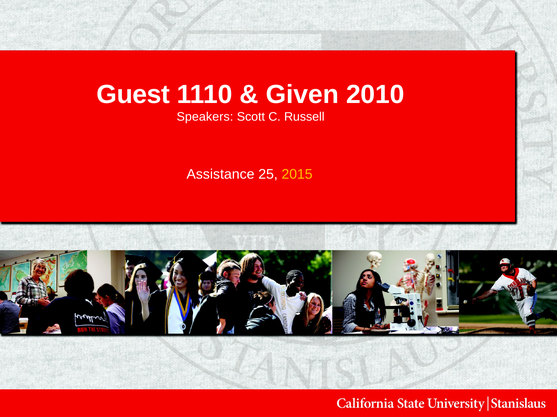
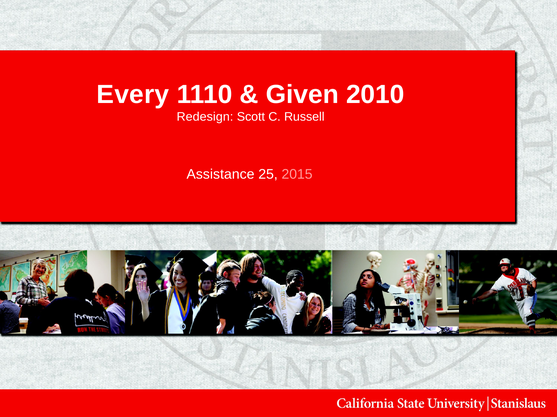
Guest: Guest -> Every (133, 95)
Speakers: Speakers -> Redesign (205, 117)
2015 colour: yellow -> pink (297, 175)
